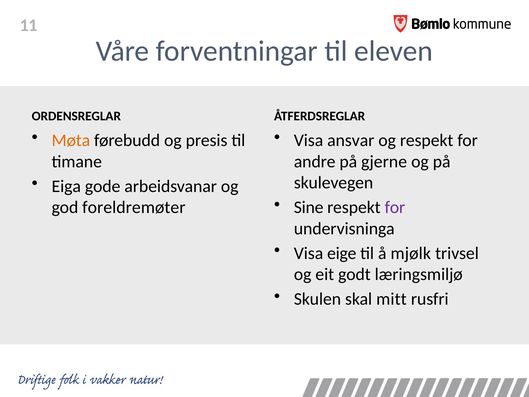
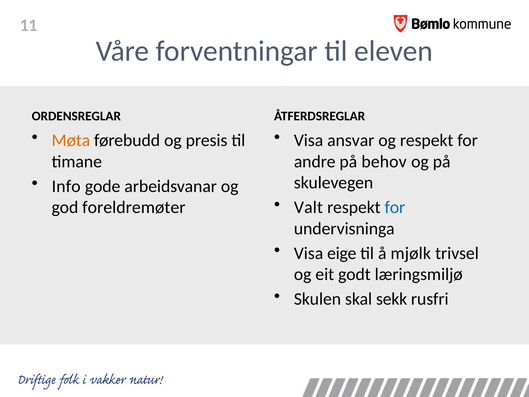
gjerne: gjerne -> behov (384, 161)
Eiga: Eiga -> Info (66, 186)
Sine: Sine -> Valt (308, 207)
for colour: purple -> blue (395, 207)
mitt: mitt -> sekk (392, 299)
